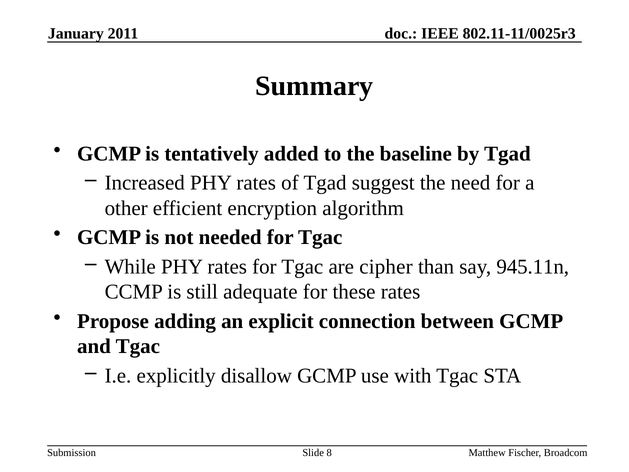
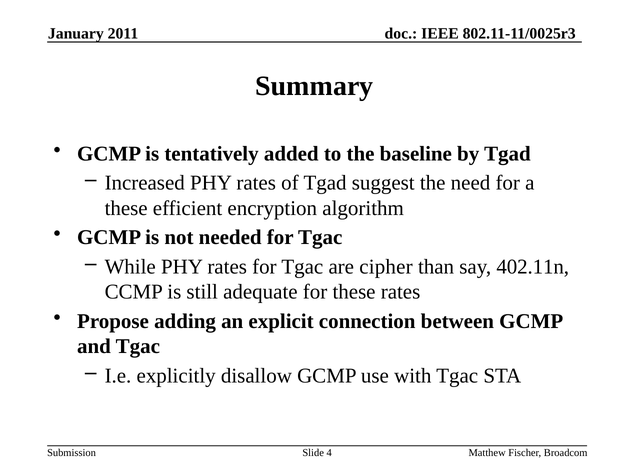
other: other -> these (126, 208)
945.11n: 945.11n -> 402.11n (533, 267)
8: 8 -> 4 (329, 452)
